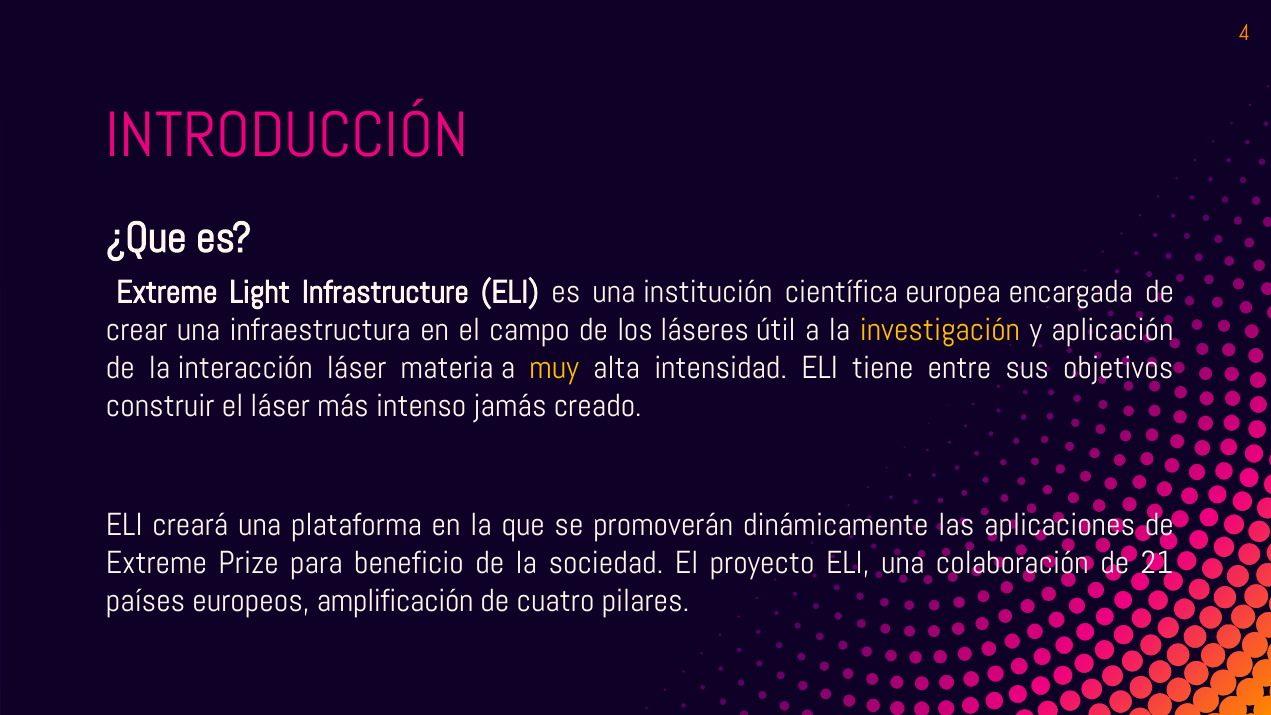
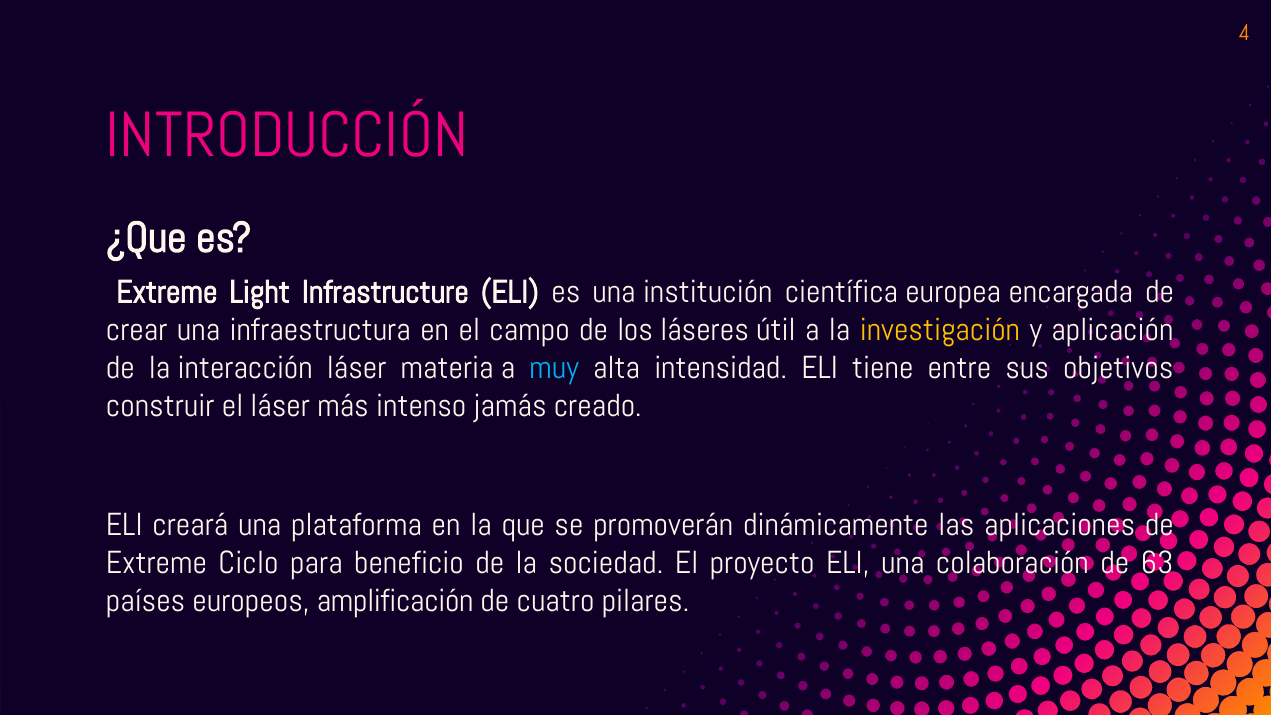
muy colour: yellow -> light blue (554, 368)
Prize: Prize -> Ciclo (249, 563)
21: 21 -> 63 (1157, 563)
